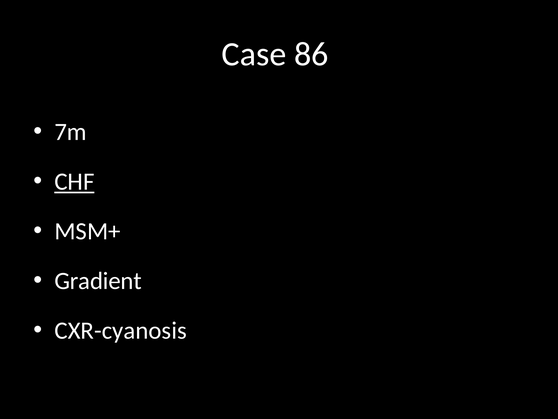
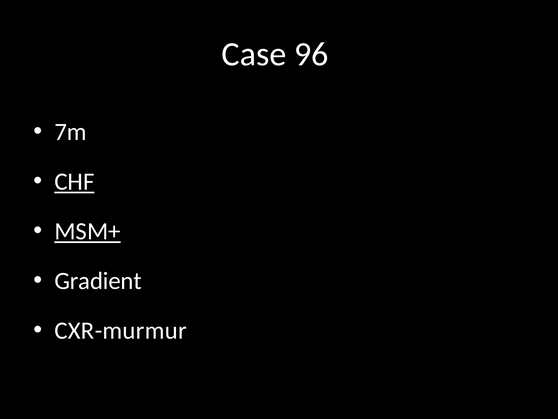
86: 86 -> 96 (311, 54)
MSM+ underline: none -> present (87, 231)
CXR-cyanosis: CXR-cyanosis -> CXR-murmur (121, 330)
